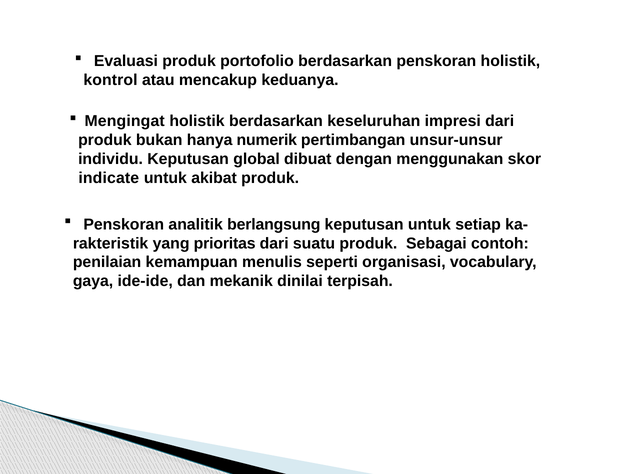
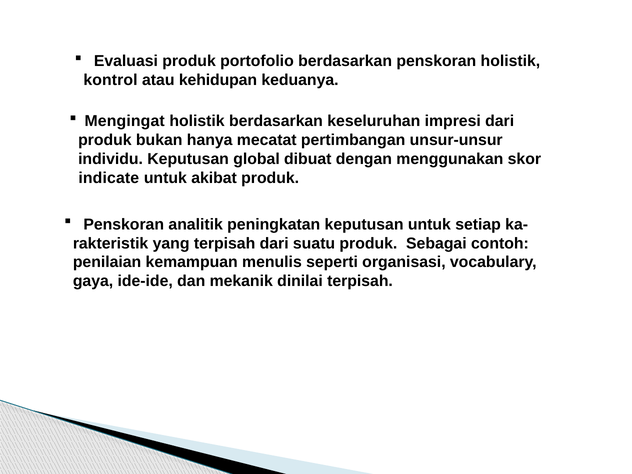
mencakup: mencakup -> kehidupan (218, 80)
numerik: numerik -> mecatat (267, 140)
berlangsung: berlangsung -> peningkatan (274, 224)
yang prioritas: prioritas -> terpisah (225, 243)
